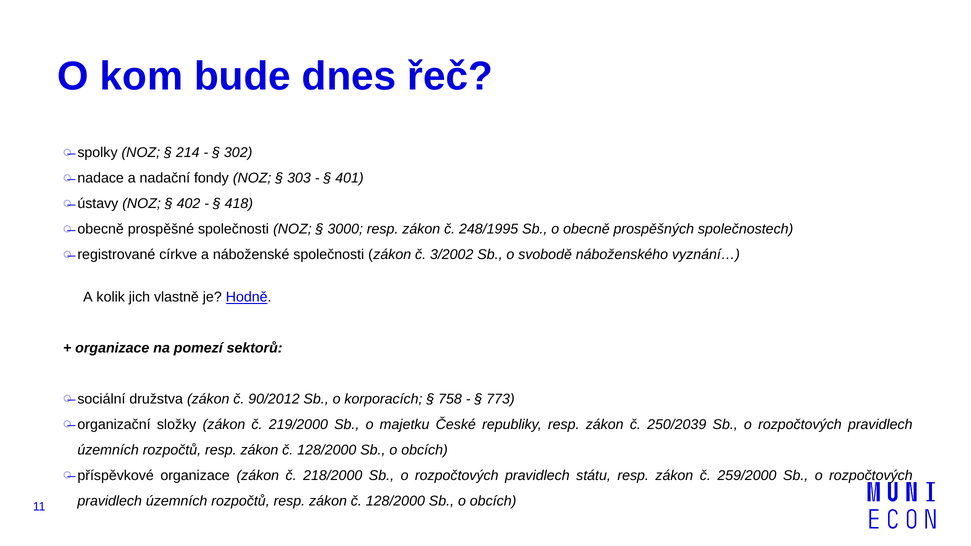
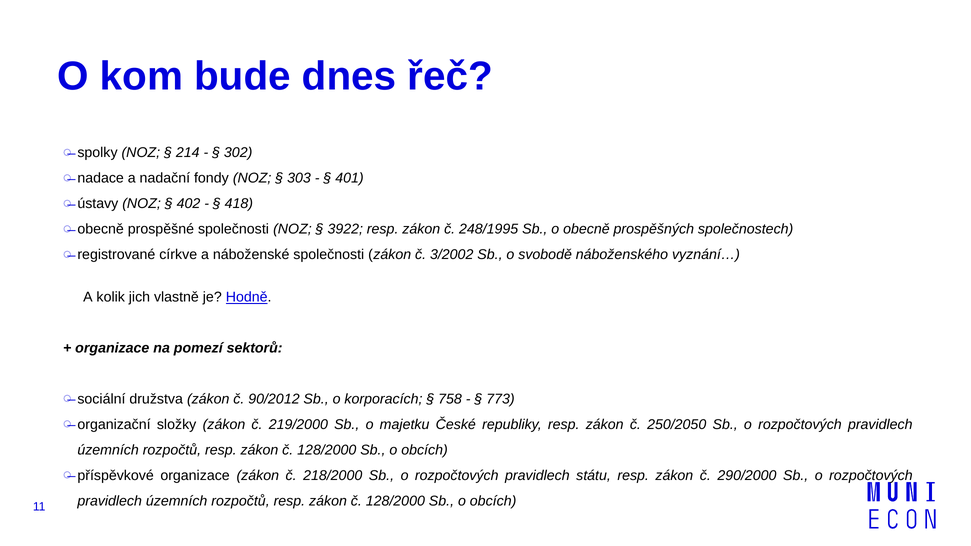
3000: 3000 -> 3922 (345, 229)
250/2039: 250/2039 -> 250/2050 (677, 425)
259/2000: 259/2000 -> 290/2000 (747, 476)
